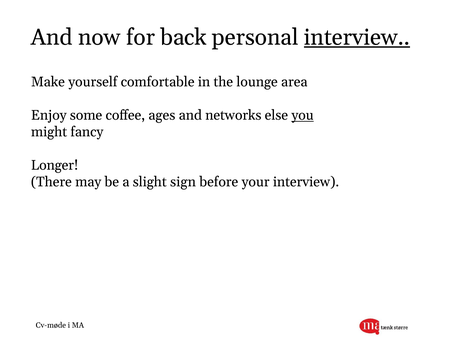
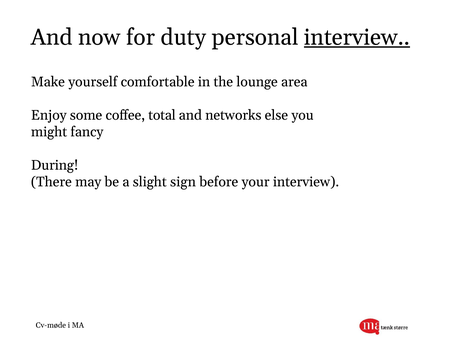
back: back -> duty (183, 37)
ages: ages -> total (162, 115)
you underline: present -> none (303, 115)
Longer: Longer -> During (55, 166)
